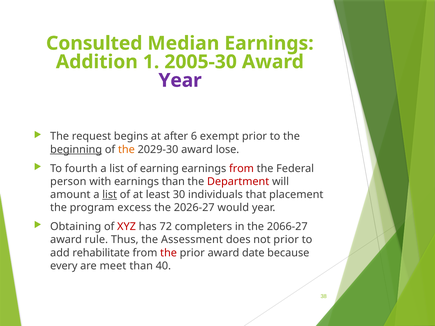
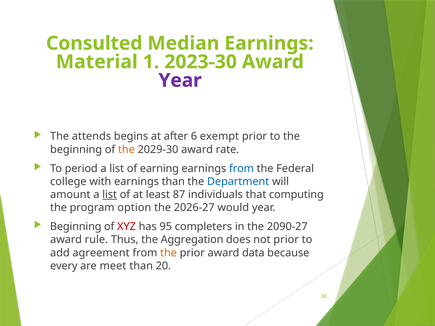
Addition: Addition -> Material (97, 62)
2005-30: 2005-30 -> 2023-30 (201, 62)
request: request -> attends (91, 136)
beginning underline: present -> none (76, 150)
lose: lose -> rate (227, 150)
fourth: fourth -> period (81, 169)
from colour: red -> blue (241, 169)
person: person -> college (68, 182)
Department colour: red -> blue (238, 182)
30: 30 -> 87 (179, 195)
placement: placement -> computing (296, 195)
excess: excess -> option (134, 208)
Obtaining: Obtaining -> Beginning (76, 227)
72: 72 -> 95 (166, 227)
2066-27: 2066-27 -> 2090-27 (287, 227)
Assessment: Assessment -> Aggregation (192, 240)
rehabilitate: rehabilitate -> agreement (101, 253)
the colour: red -> orange (169, 253)
date: date -> data (253, 253)
40: 40 -> 20 (163, 266)
